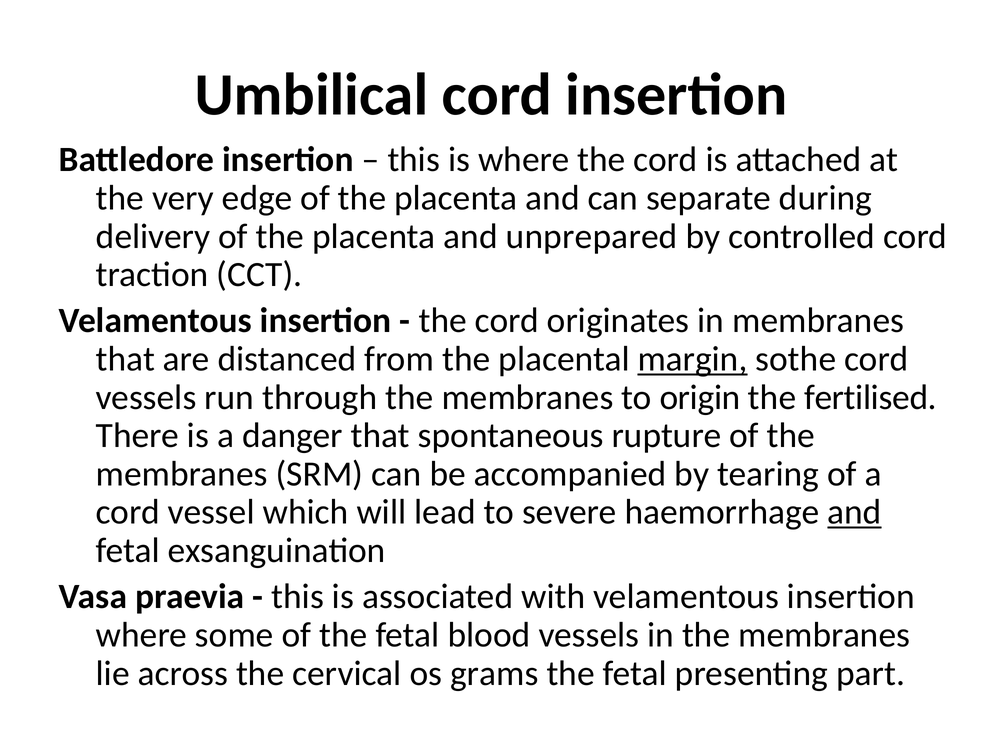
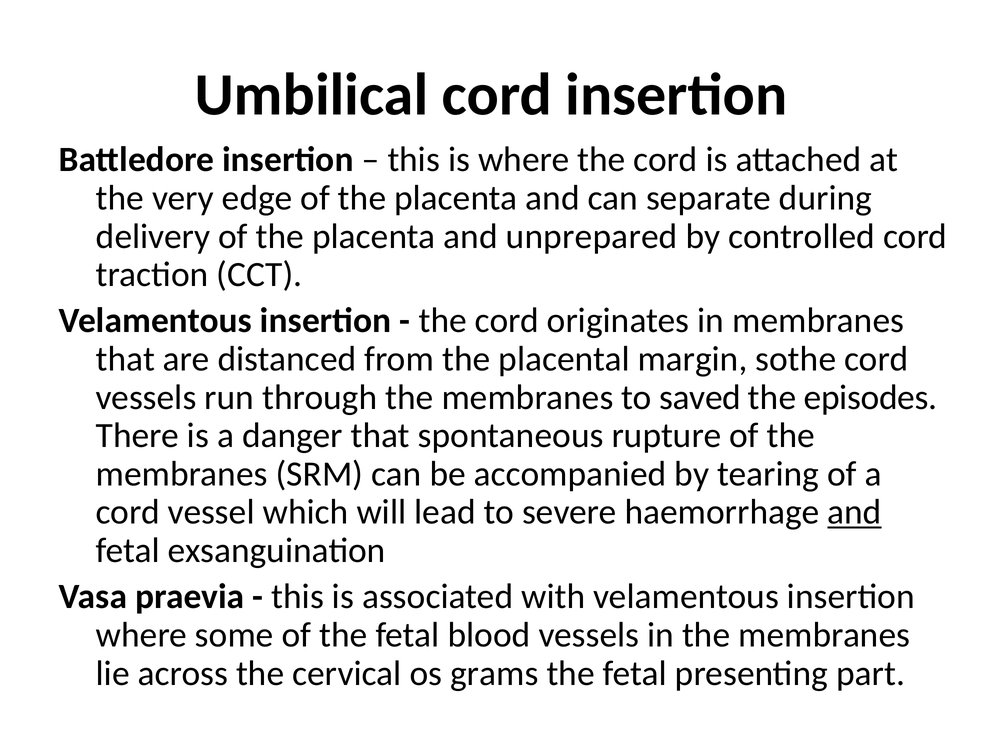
margin underline: present -> none (693, 359)
origin: origin -> saved (700, 398)
fertilised: fertilised -> episodes (870, 398)
